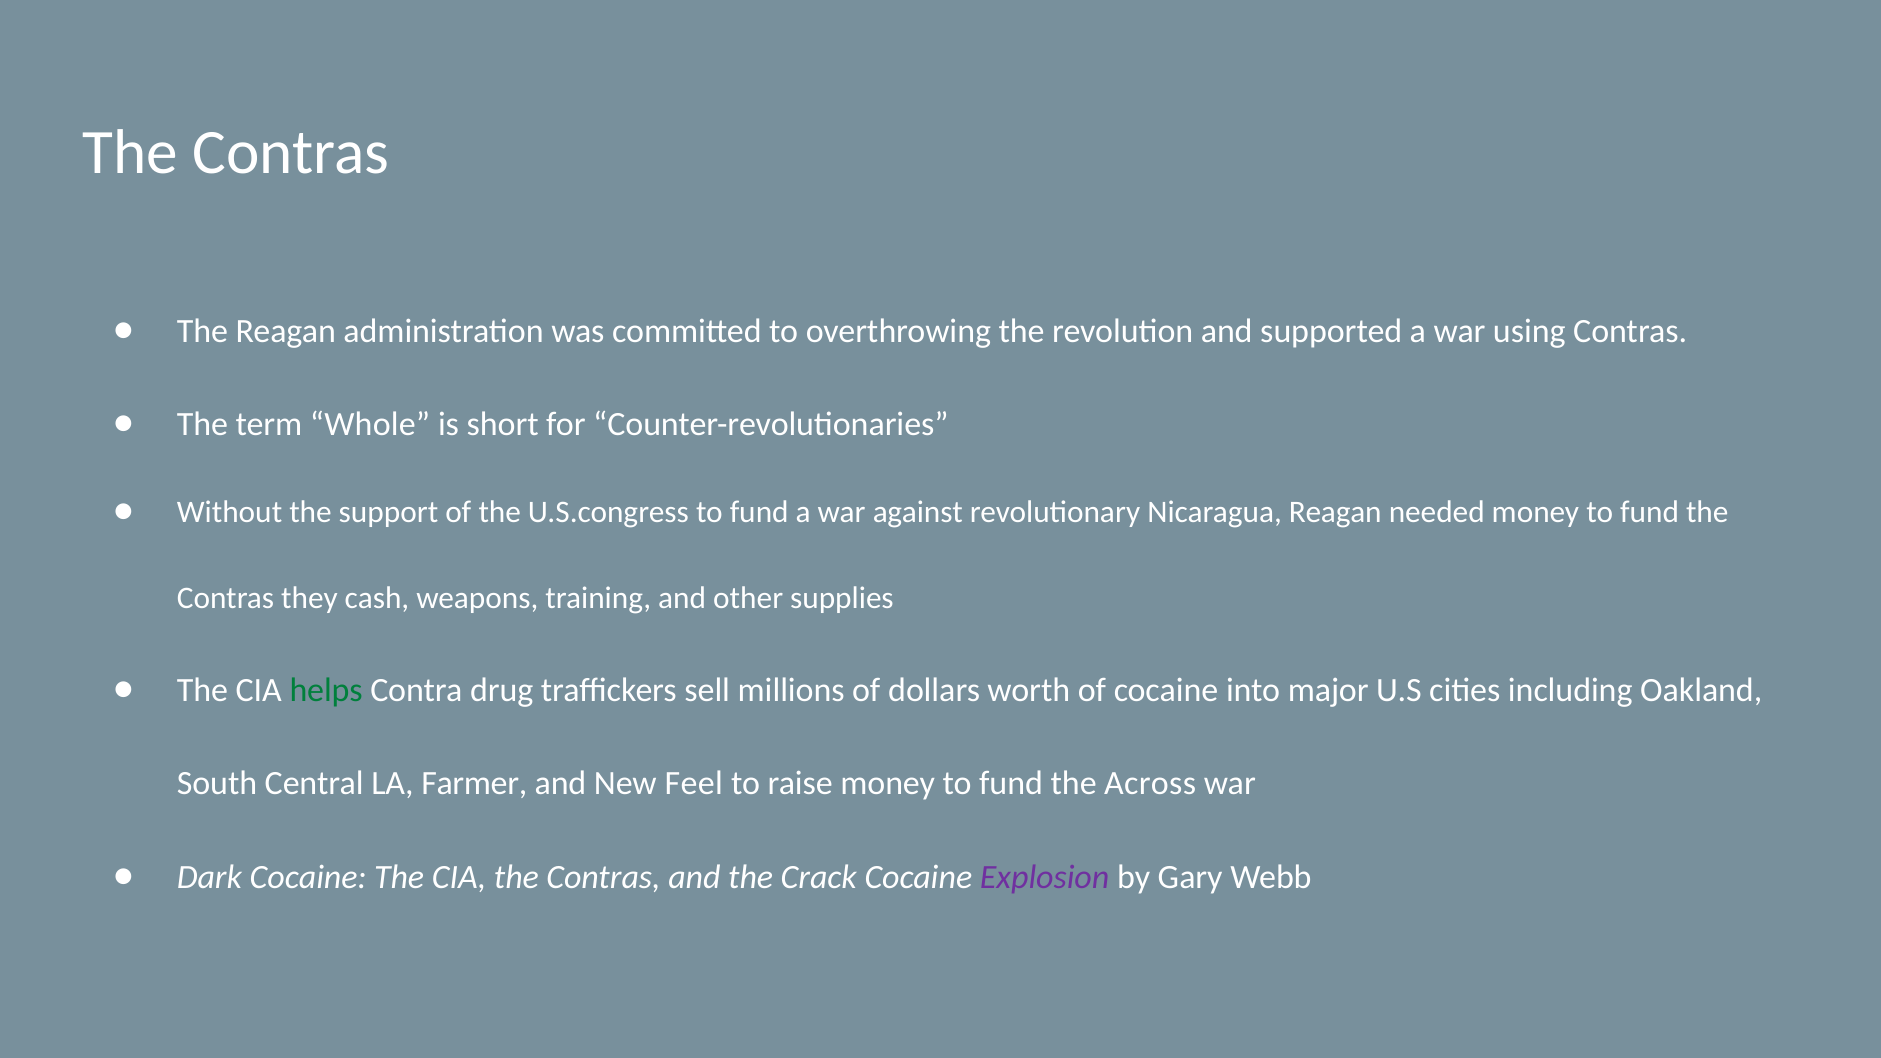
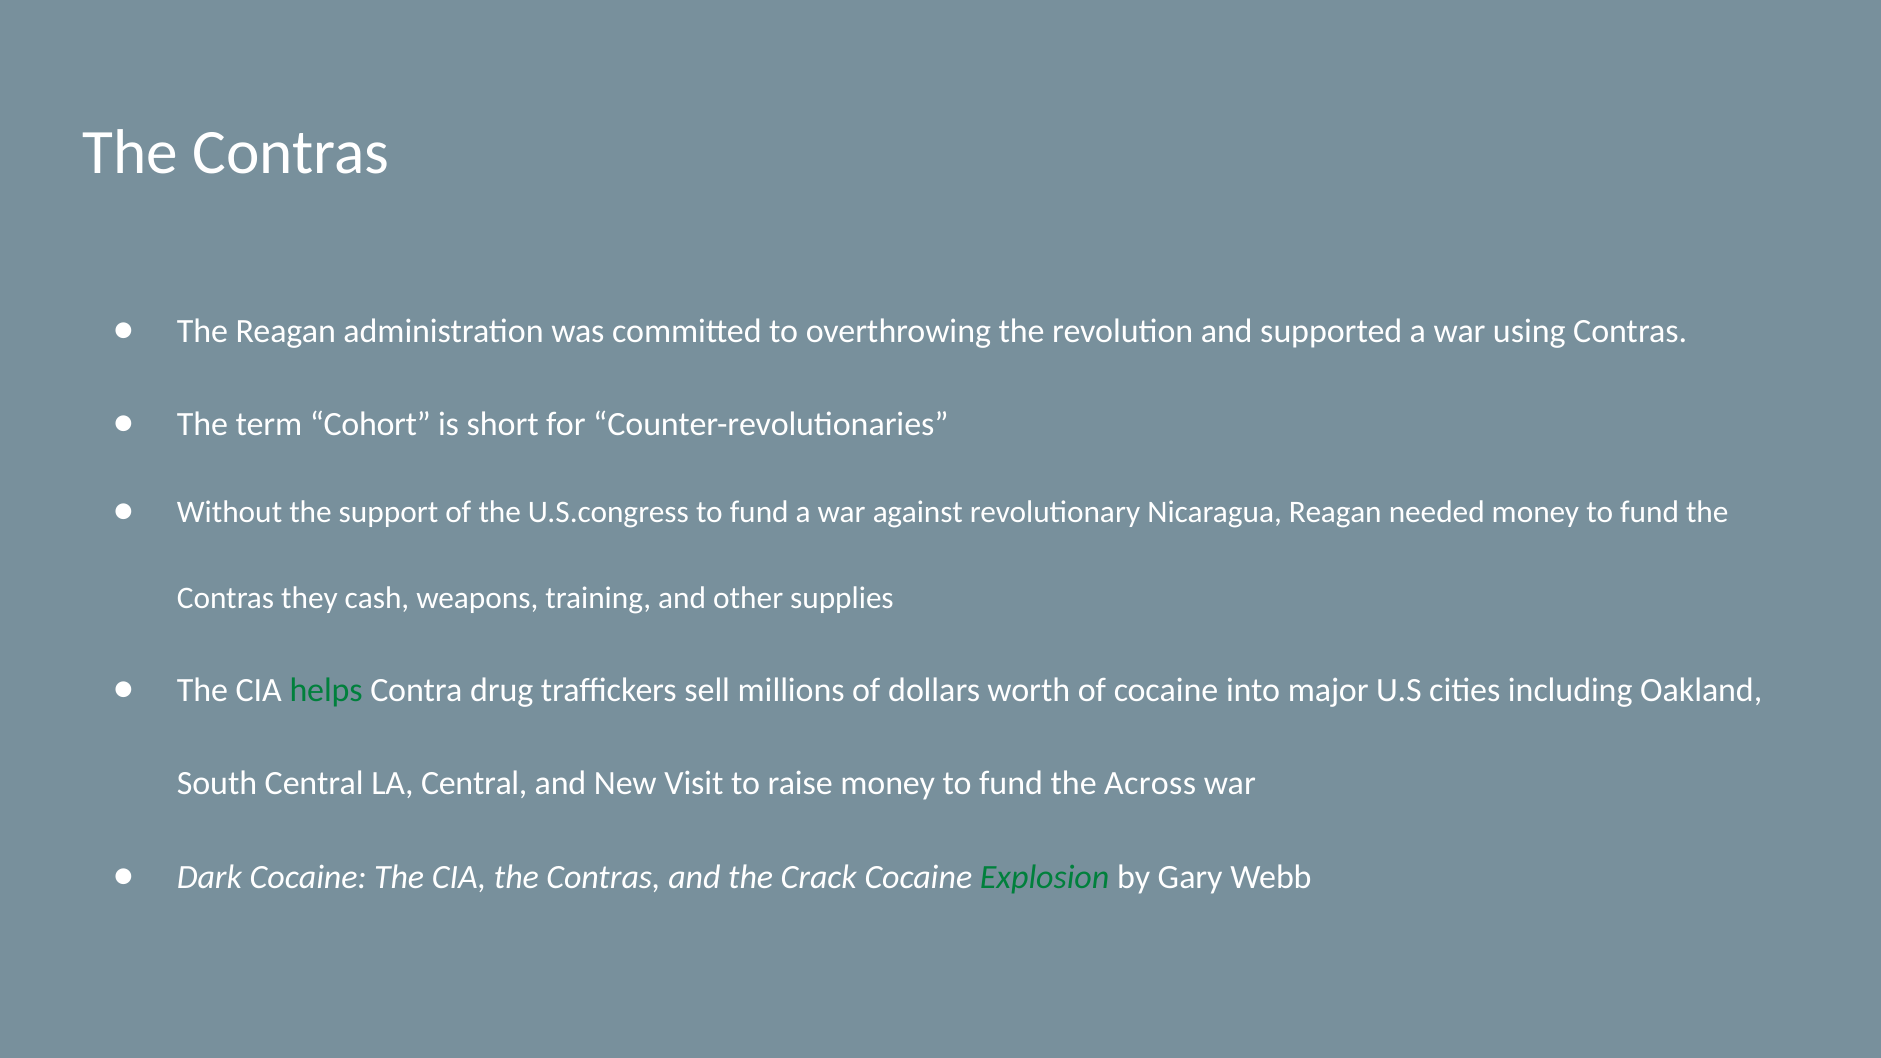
Whole: Whole -> Cohort (370, 425)
LA Farmer: Farmer -> Central (474, 784)
Feel: Feel -> Visit (694, 784)
Explosion colour: purple -> green (1045, 877)
